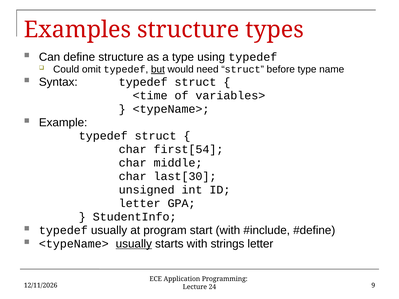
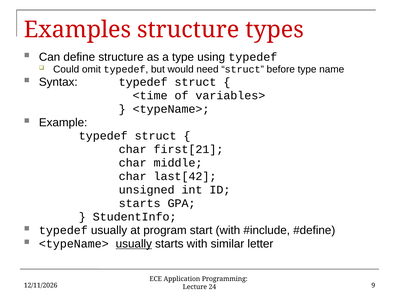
but underline: present -> none (158, 69)
first[54: first[54 -> first[21 (189, 150)
last[30: last[30 -> last[42 (185, 176)
letter: letter -> starts (140, 203)
strings: strings -> similar (227, 244)
